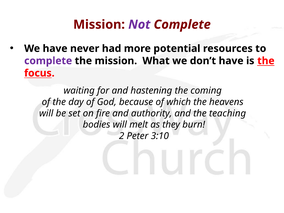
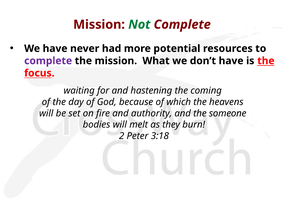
Not colour: purple -> green (139, 25)
teaching: teaching -> someone (228, 113)
3:10: 3:10 -> 3:18 (160, 136)
